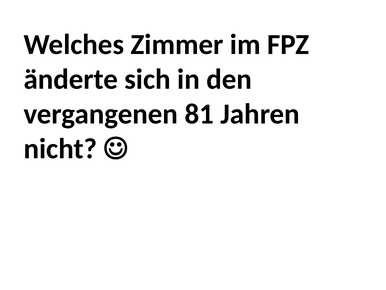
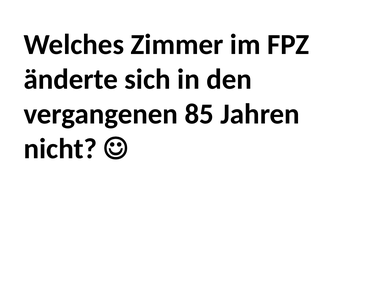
81: 81 -> 85 (199, 114)
